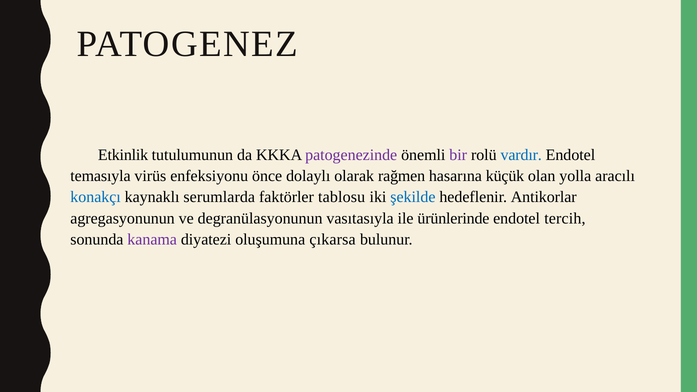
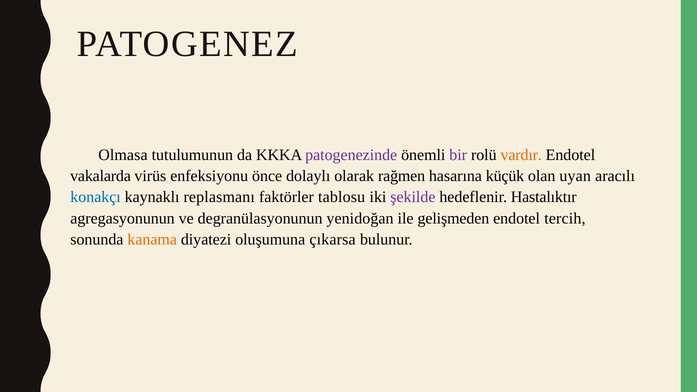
Etkinlik: Etkinlik -> Olmasa (123, 155)
vardır colour: blue -> orange (521, 155)
temasıyla: temasıyla -> vakalarda (101, 176)
yolla: yolla -> uyan (575, 176)
serumlarda: serumlarda -> replasmanı (219, 197)
şekilde colour: blue -> purple (413, 197)
Antikorlar: Antikorlar -> Hastalıktır (544, 197)
vasıtasıyla: vasıtasıyla -> yenidoğan (360, 218)
ürünlerinde: ürünlerinde -> gelişmeden (453, 218)
kanama colour: purple -> orange (152, 239)
